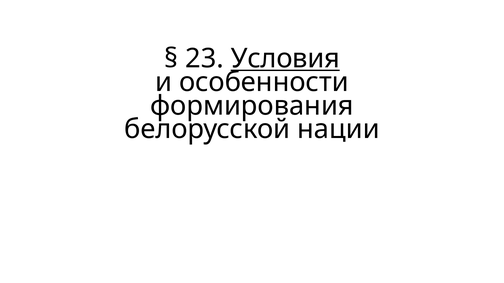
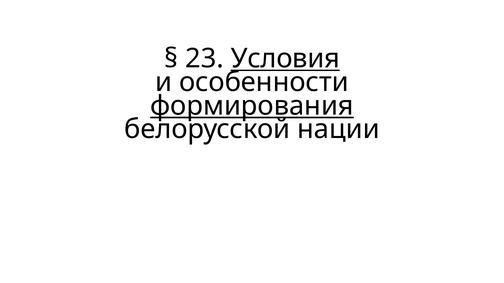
формирования underline: none -> present (252, 106)
